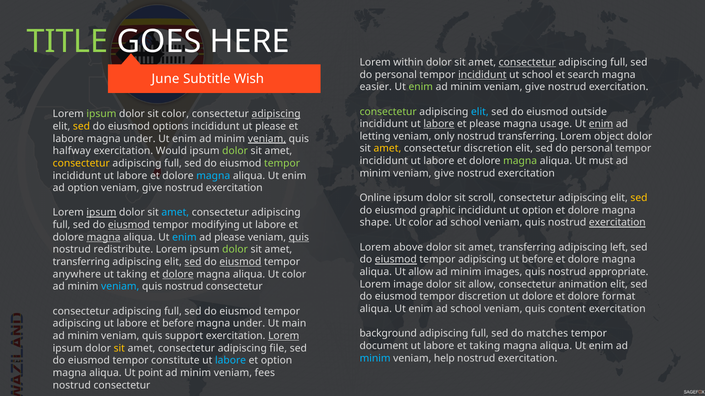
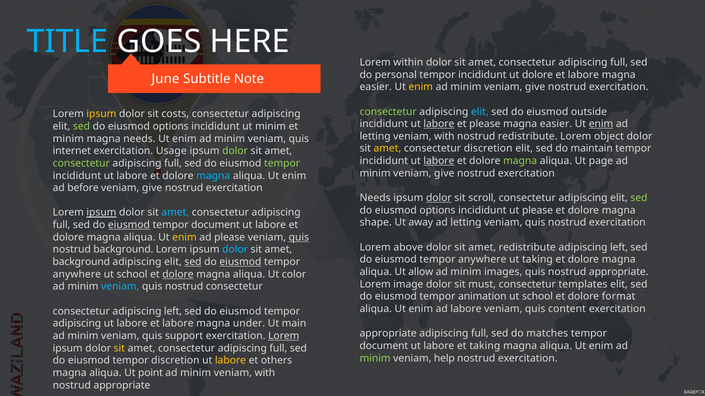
TITLE colour: light green -> light blue (67, 42)
consectetur underline: present -> none (527, 62)
incididunt underline: present -> none (482, 75)
ut school: school -> dolore (538, 75)
search: search -> labore (583, 75)
Wish: Wish -> Note (249, 79)
enim colour: light green -> yellow (421, 87)
ipsum colour: light green -> yellow (101, 114)
sit color: color -> costs (175, 114)
adipiscing underline: present -> none (276, 114)
usage: usage -> easier (556, 124)
sed colour: yellow -> light green (82, 126)
ut please: please -> minim (271, 126)
only: only -> with (444, 136)
nostrud transferring: transferring -> redistribute (528, 136)
labore: labore -> minim (68, 139)
under: under -> needs (139, 139)
veniam underline: present -> none (267, 139)
elit sed do personal: personal -> maintain (592, 149)
halfway: halfway -> internet (72, 151)
Would: Would -> Usage (171, 151)
labore underline: none -> present (439, 161)
must: must -> page (601, 161)
consectetur colour: yellow -> light green (81, 164)
ad option: option -> before (83, 188)
Online: Online -> Needs (375, 198)
dolor underline: none -> present (439, 198)
sed colour: yellow -> light green (639, 198)
graphic: graphic -> options (438, 211)
ut option: option -> please (537, 211)
color: color -> away (421, 223)
school: school -> letting (466, 223)
exercitation underline: present -> none (617, 223)
modifying: modifying -> document (216, 225)
magna underline: present -> none (104, 238)
enim colour: light blue -> yellow (184, 238)
transferring: transferring -> redistribute (527, 248)
nostrud redistribute: redistribute -> background (123, 250)
dolor colour: light green -> light blue (235, 250)
eiusmod underline: present -> none (396, 260)
adipiscing: adipiscing -> anywhere (482, 260)
ut before: before -> taking (537, 260)
transferring: transferring -> background (81, 262)
taking: taking -> school (132, 275)
sit allow: allow -> must (482, 285)
animation: animation -> templates (583, 285)
tempor discretion: discretion -> animation (482, 297)
dolore: dolore -> school (537, 297)
enim ad school: school -> labore (466, 309)
full: full -> left (173, 312)
labore et before: before -> labore (178, 324)
background: background -> appropriate (388, 334)
file: file -> full (278, 349)
minim colour: light blue -> light green (375, 359)
tempor constitute: constitute -> discretion (175, 361)
labore colour: light blue -> yellow (231, 361)
et option: option -> others (277, 361)
minim veniam fees: fees -> with (265, 373)
consectetur: consectetur -> appropriate (122, 386)
